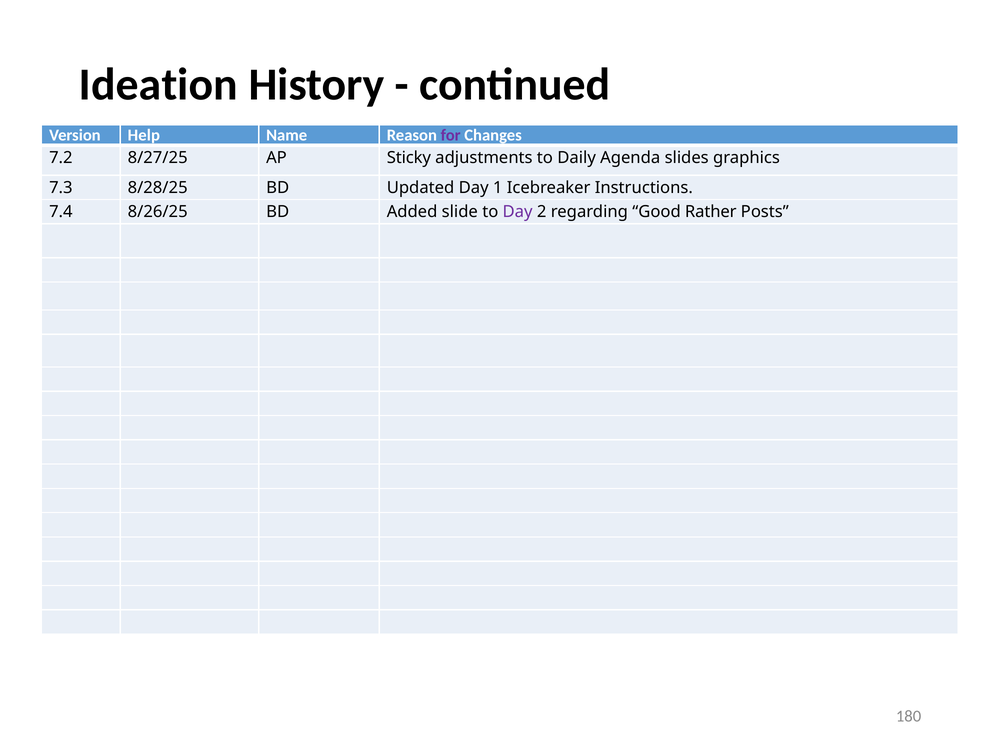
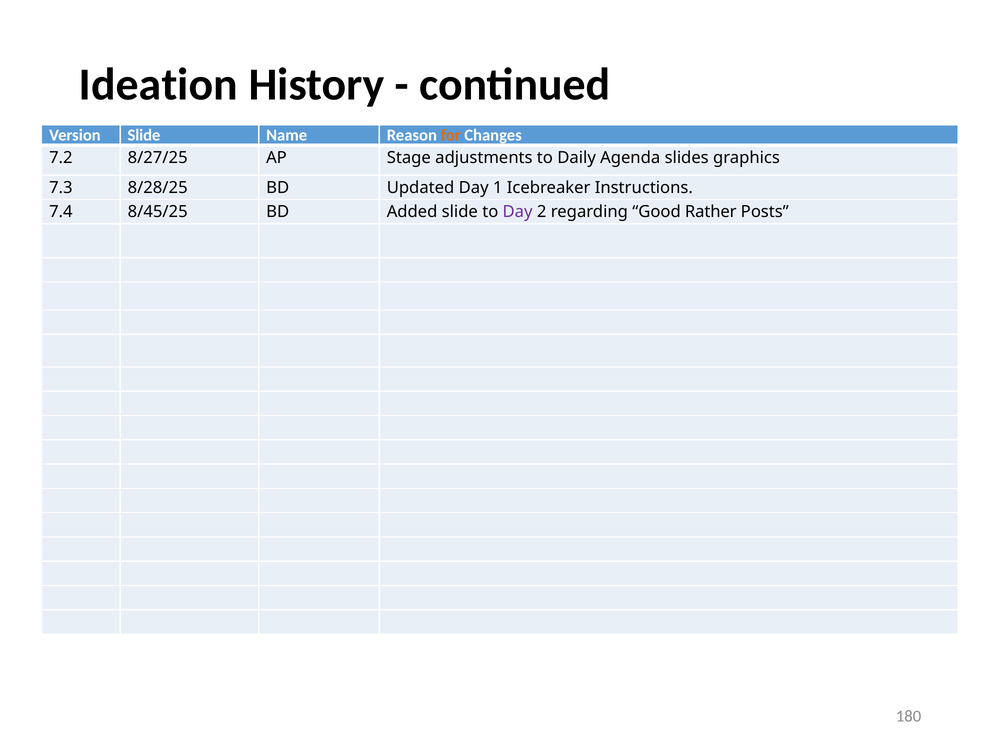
Version Help: Help -> Slide (144, 135)
for colour: purple -> orange (451, 135)
Sticky: Sticky -> Stage (409, 158)
8/26/25: 8/26/25 -> 8/45/25 (158, 212)
